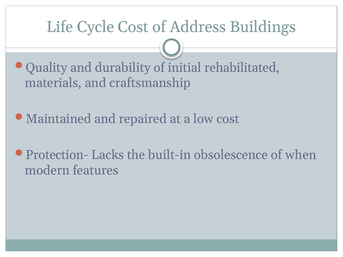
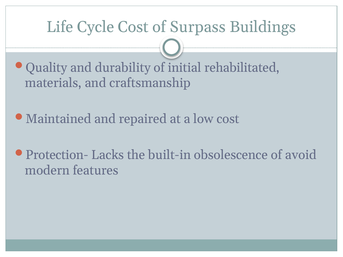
Address: Address -> Surpass (198, 27)
when: when -> avoid (301, 155)
